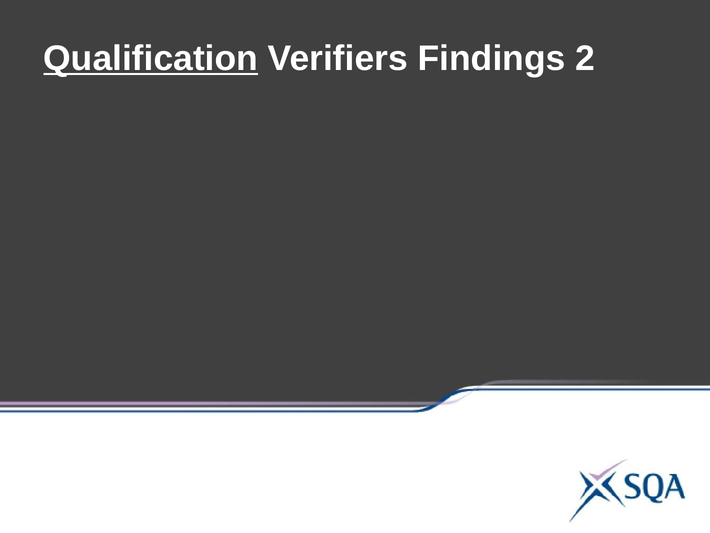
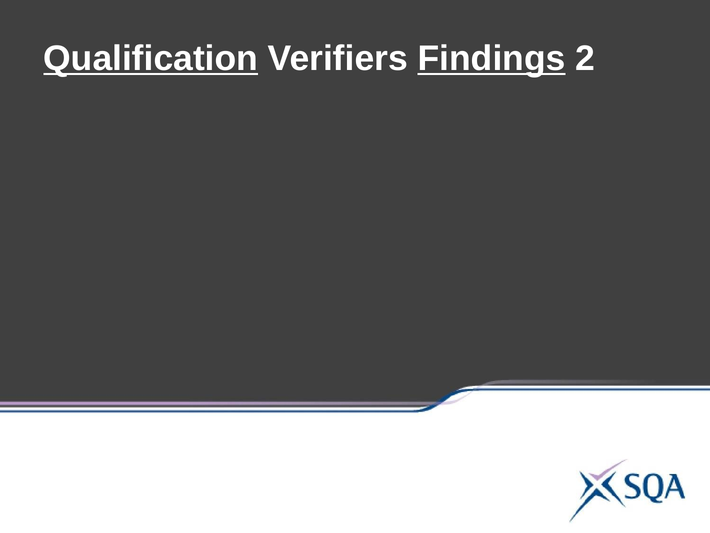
Findings underline: none -> present (492, 59)
